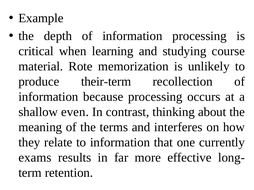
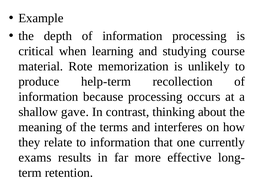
their-term: their-term -> help-term (106, 82)
even: even -> gave (75, 112)
